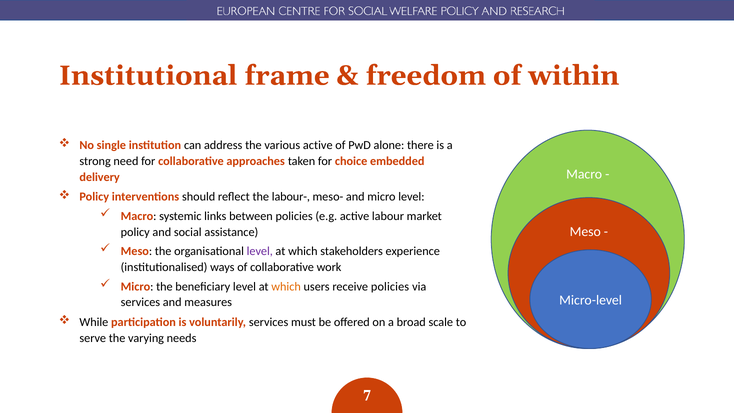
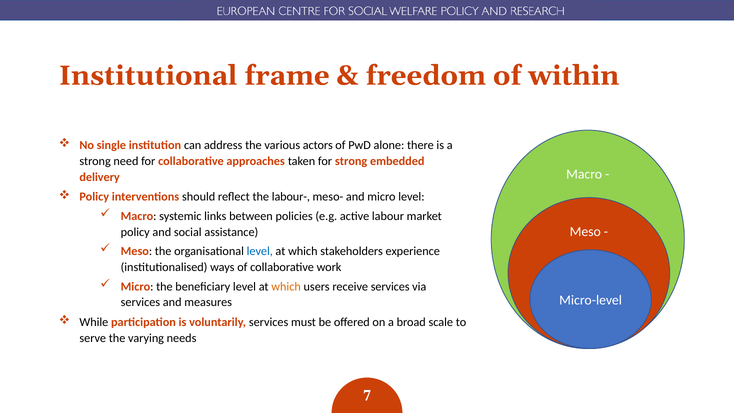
various active: active -> actors (318, 145)
for choice: choice -> strong (351, 161)
level colour: purple -> blue (260, 251)
receive policies: policies -> services (390, 286)
